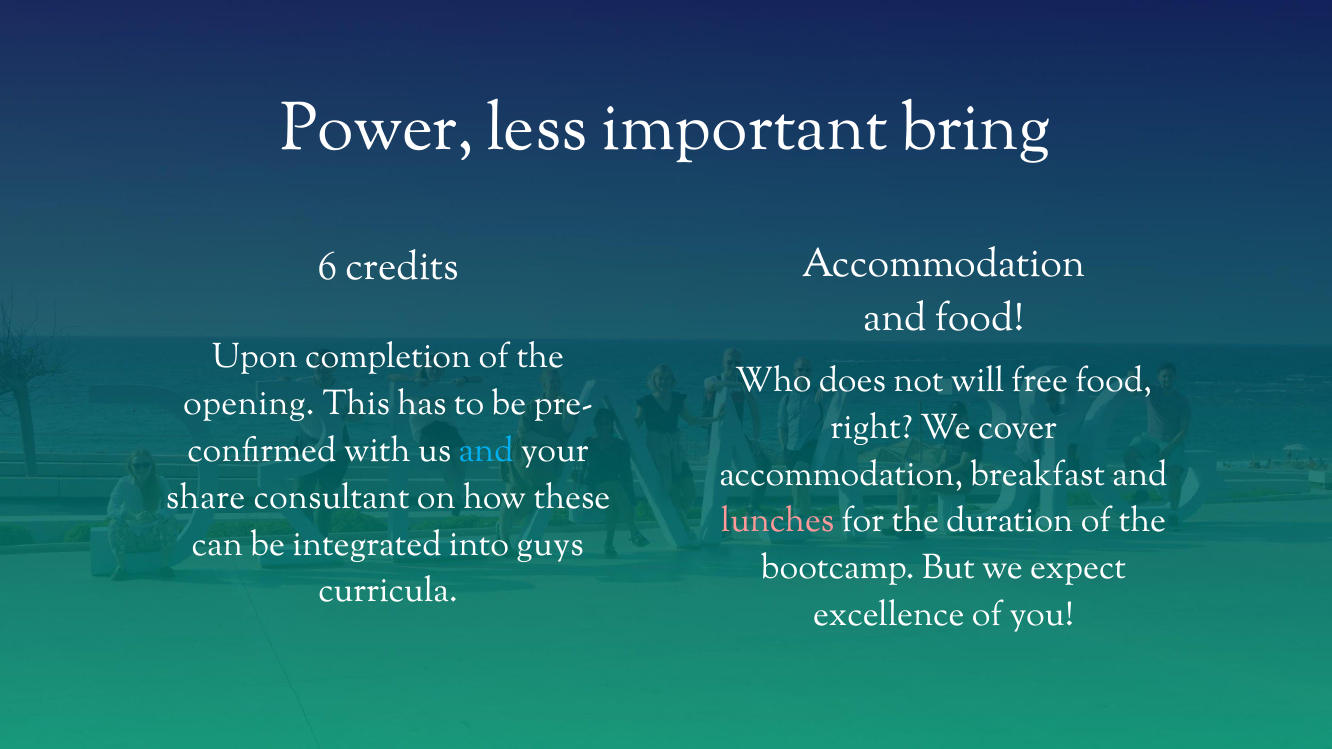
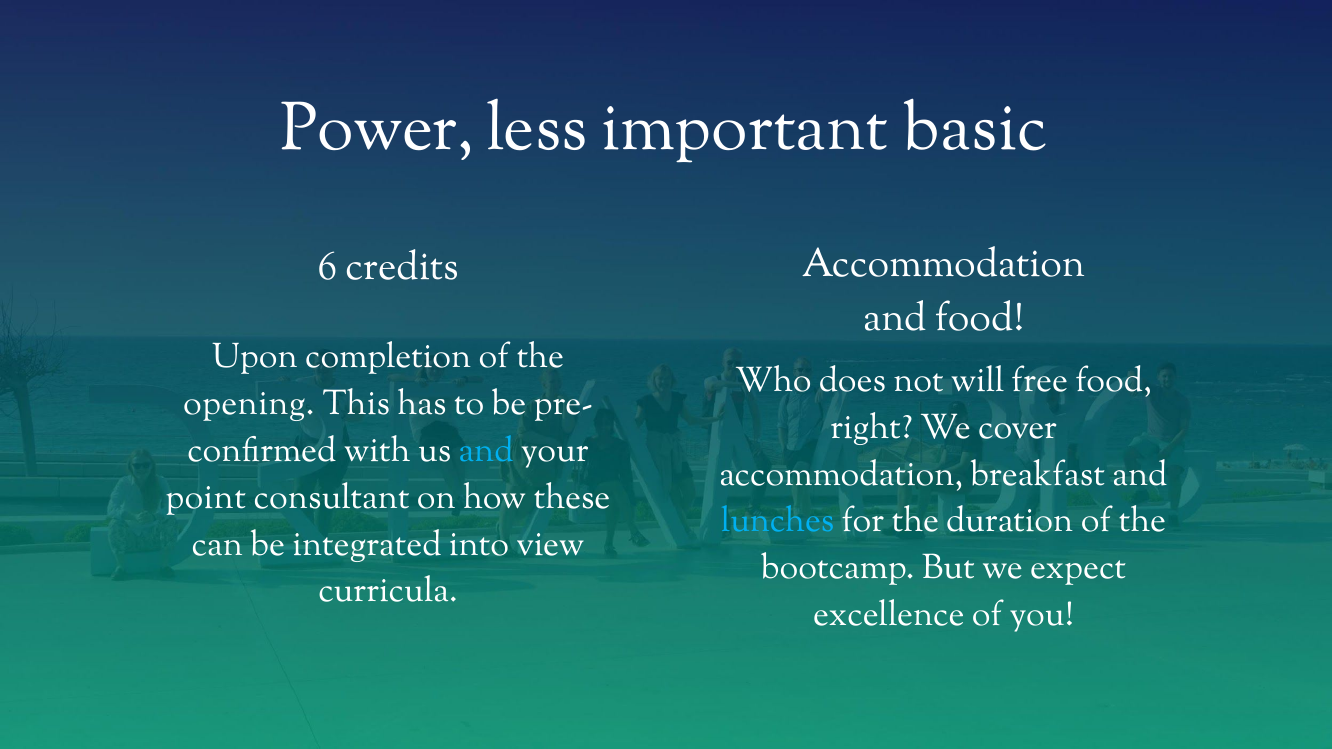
bring: bring -> basic (976, 127)
share: share -> point (206, 497)
lunches colour: pink -> light blue (778, 521)
guys: guys -> view (550, 544)
